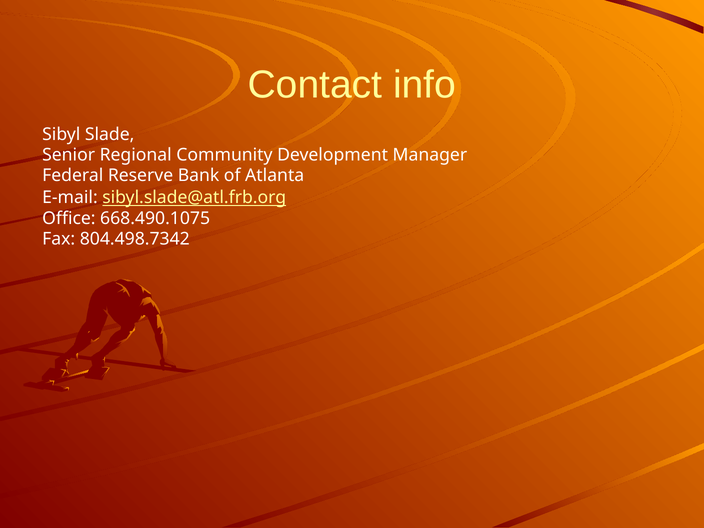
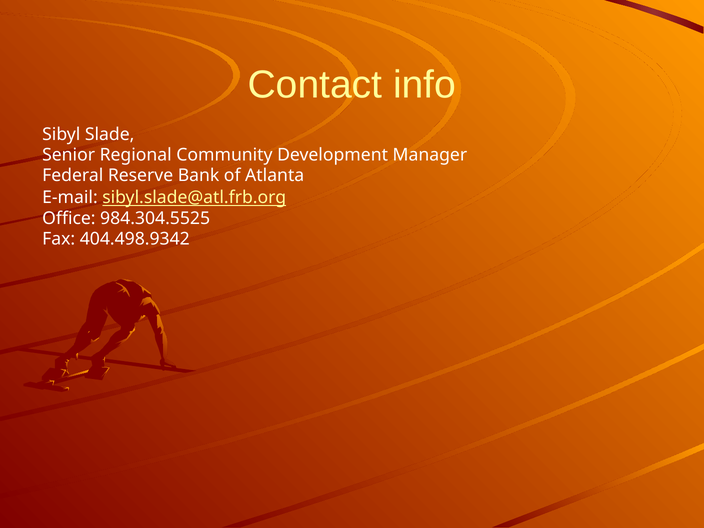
668.490.1075: 668.490.1075 -> 984.304.5525 (155, 218)
804.498.7342: 804.498.7342 -> 404.498.9342 (135, 239)
